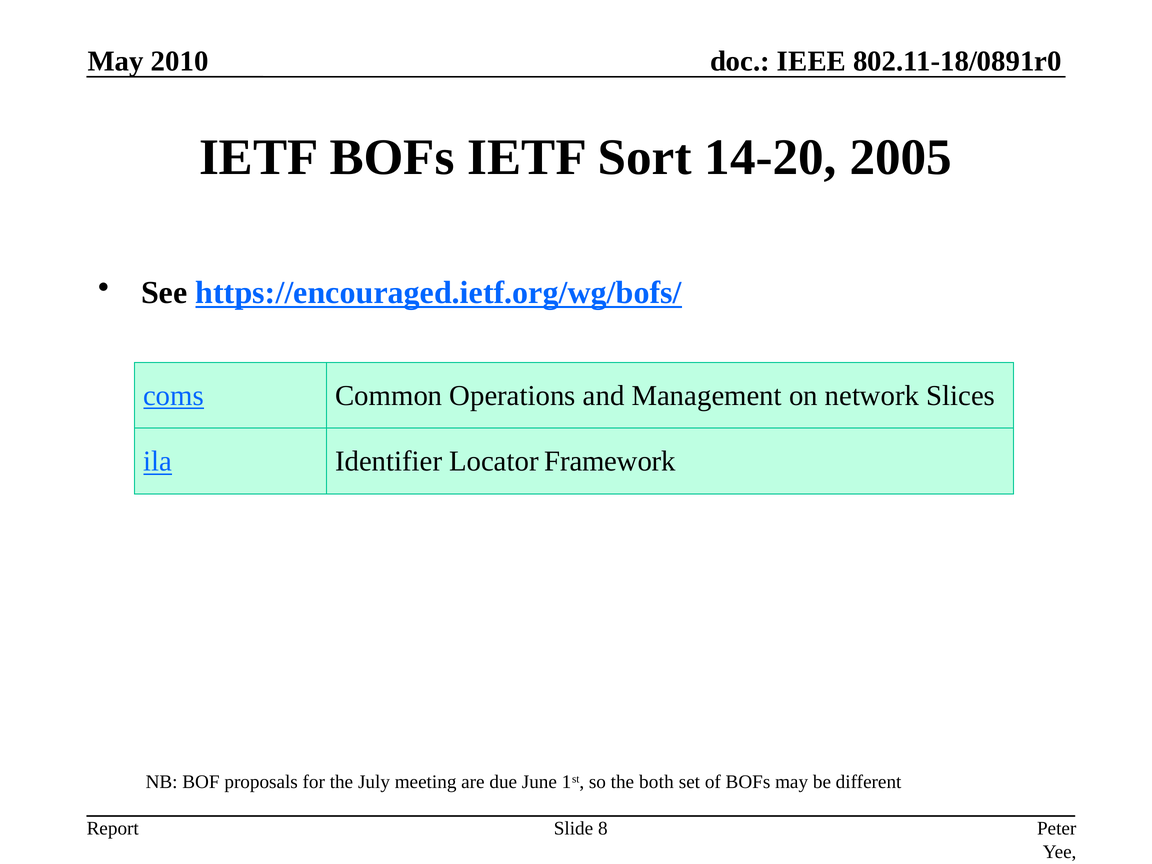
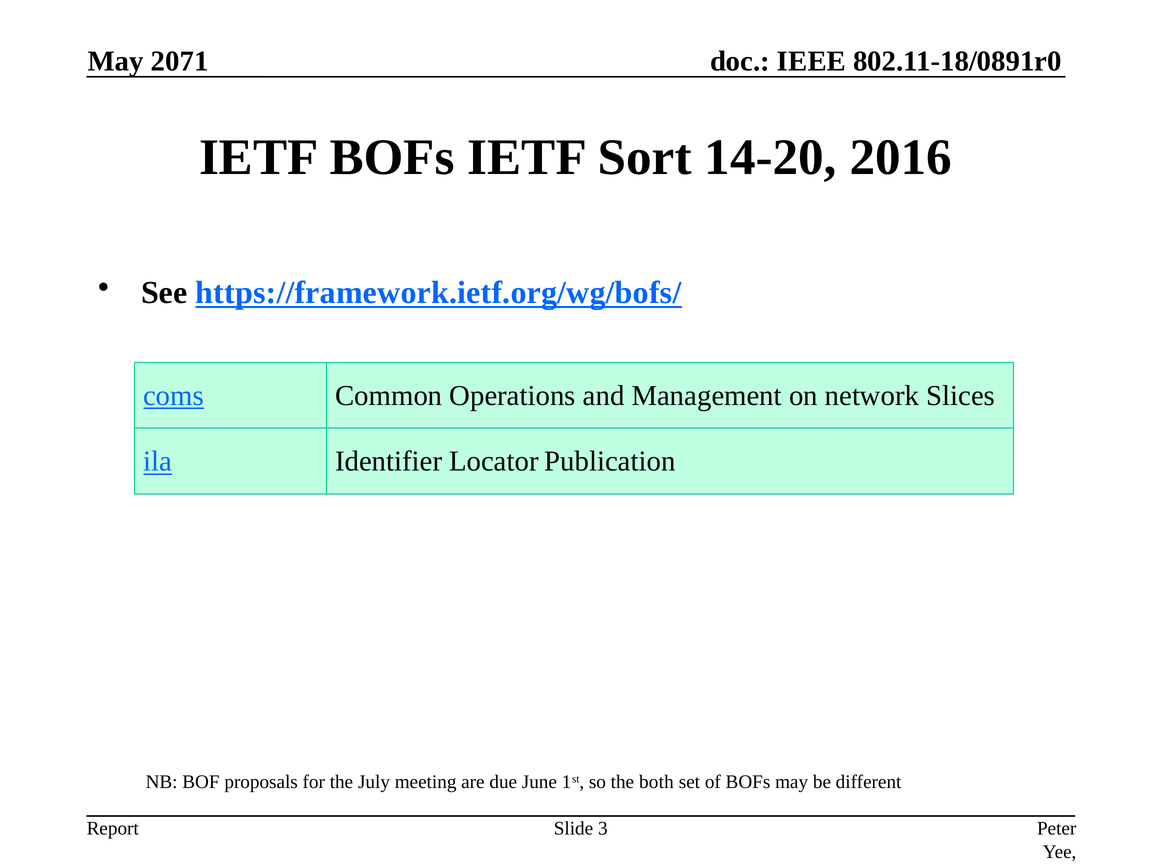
2010: 2010 -> 2071 (180, 61)
2005: 2005 -> 2016 (901, 157)
https://encouraged.ietf.org/wg/bofs/: https://encouraged.ietf.org/wg/bofs/ -> https://framework.ietf.org/wg/bofs/ (438, 293)
Framework: Framework -> Publication (610, 461)
8: 8 -> 3 (603, 829)
